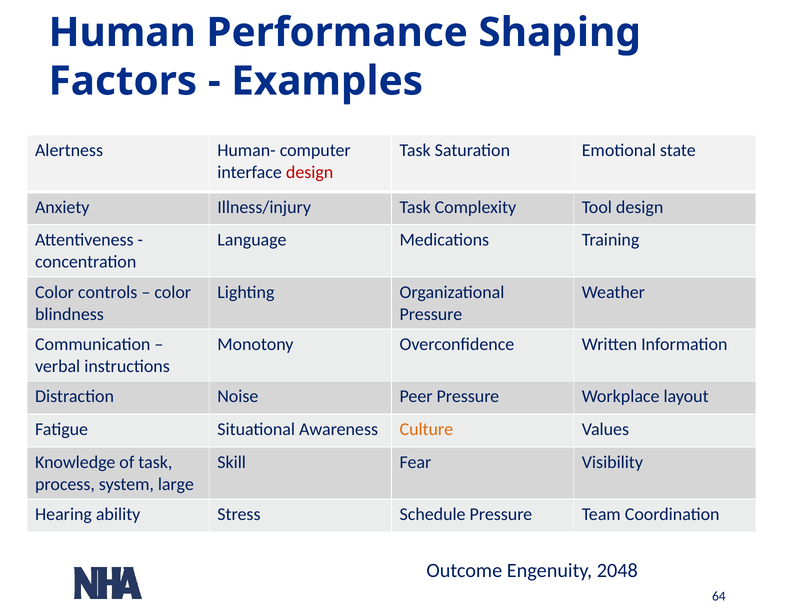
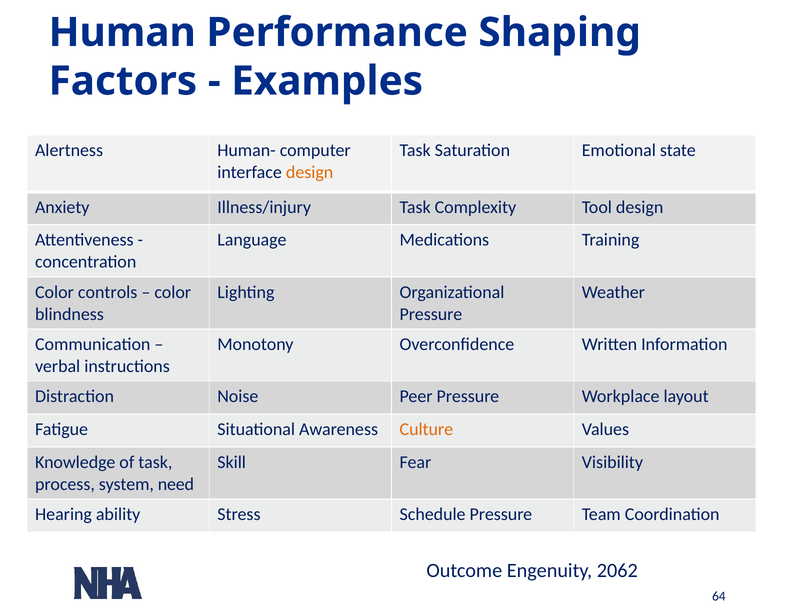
design colour: red -> orange (310, 172)
large: large -> need (176, 484)
2048: 2048 -> 2062 (617, 570)
